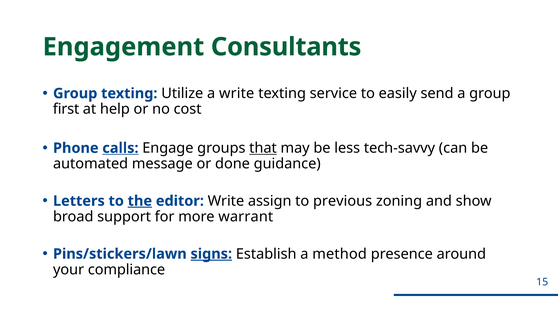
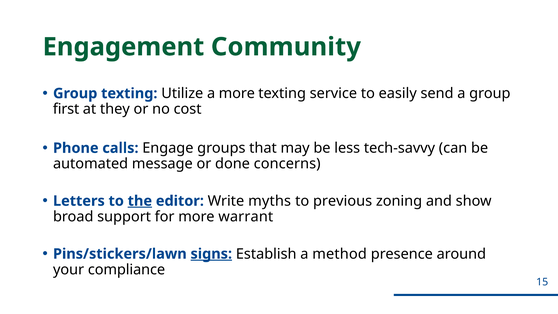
Consultants: Consultants -> Community (286, 47)
a write: write -> more (237, 93)
help: help -> they (115, 109)
calls underline: present -> none (120, 148)
that underline: present -> none (263, 148)
guidance: guidance -> concerns (287, 164)
assign: assign -> myths (270, 201)
